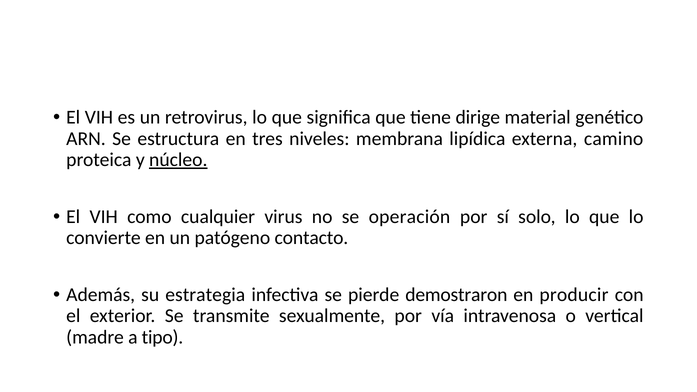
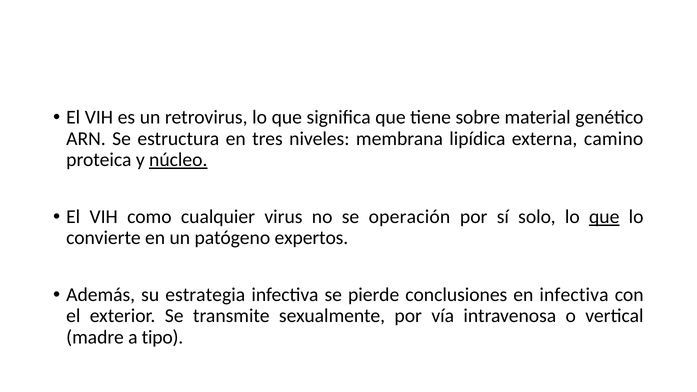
dirige: dirige -> sobre (478, 117)
que underline: none -> present (604, 217)
contacto: contacto -> expertos (311, 238)
demostraron: demostraron -> conclusiones (456, 295)
en producir: producir -> infectiva (574, 295)
